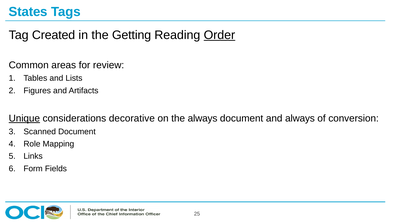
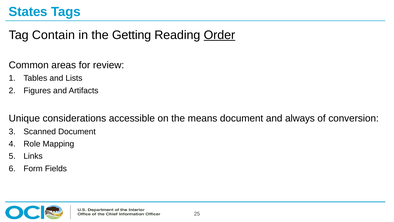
Created: Created -> Contain (53, 35)
Unique underline: present -> none (24, 118)
decorative: decorative -> accessible (132, 118)
the always: always -> means (203, 118)
